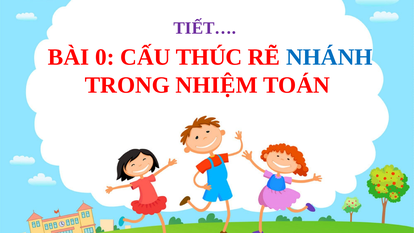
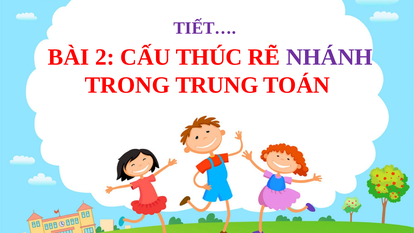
0: 0 -> 2 (105, 57)
NHÁNH colour: blue -> purple (329, 57)
NHIỆM: NHIỆM -> TRUNG (217, 85)
